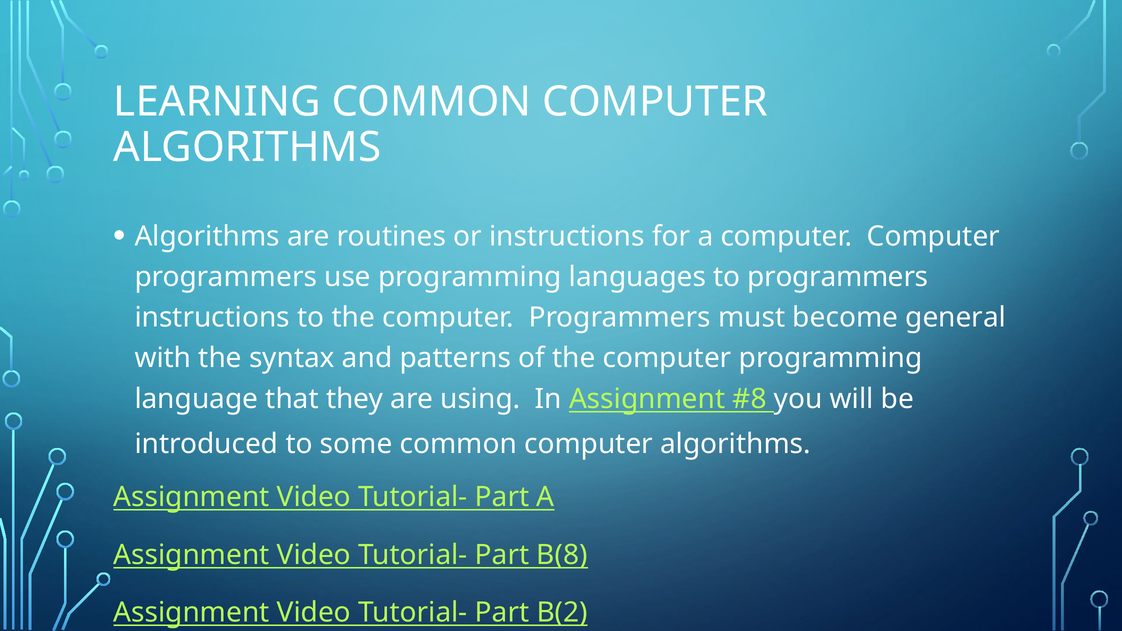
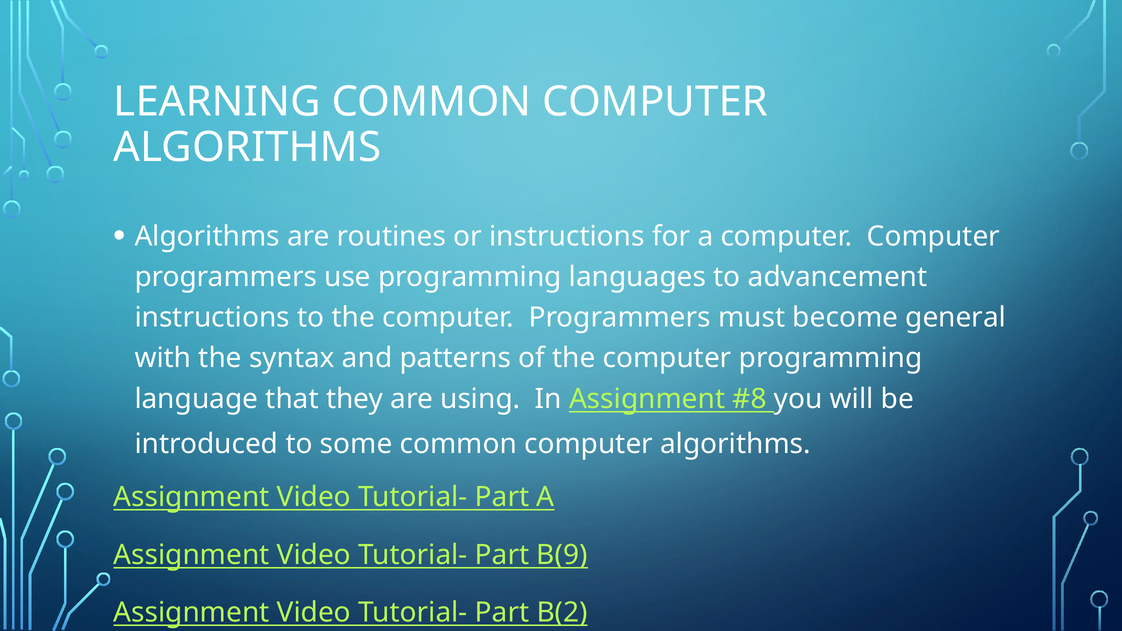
to programmers: programmers -> advancement (838, 277)
B(8: B(8 -> B(9 (562, 555)
